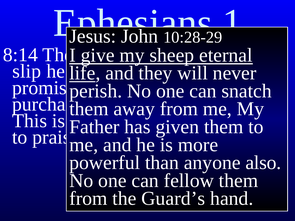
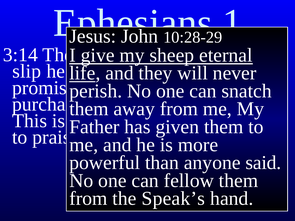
8:14: 8:14 -> 3:14 (20, 55)
also: also -> said (263, 163)
Guard’s: Guard’s -> Speak’s (173, 199)
